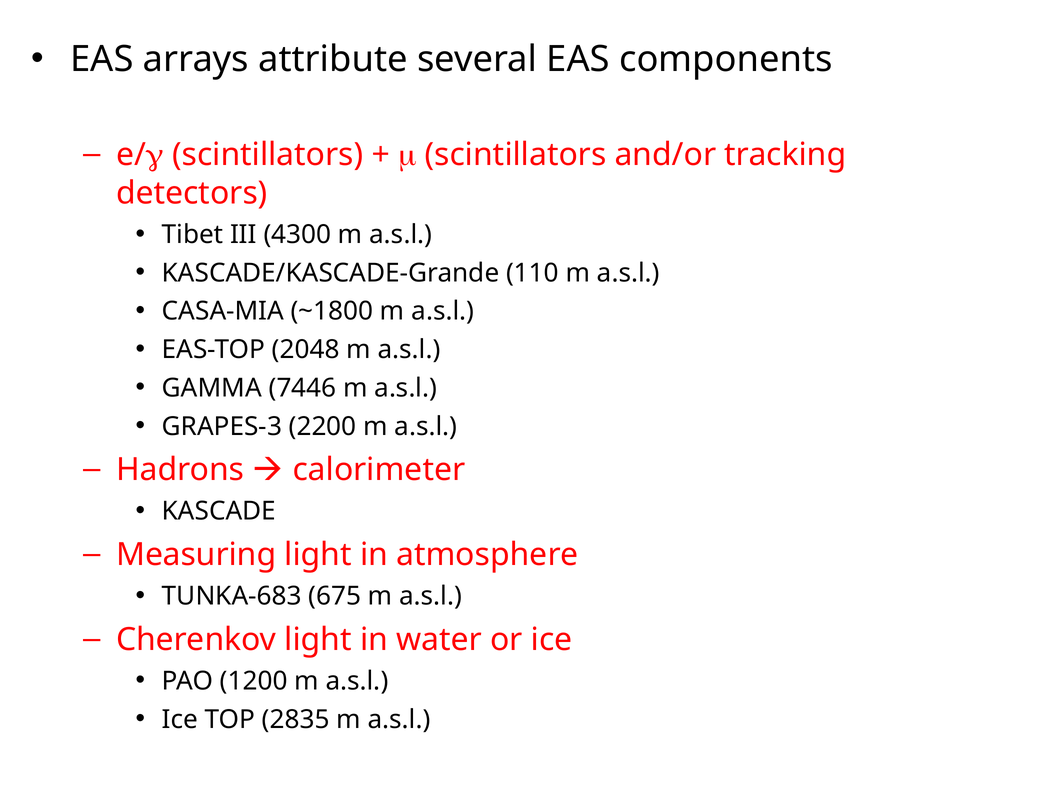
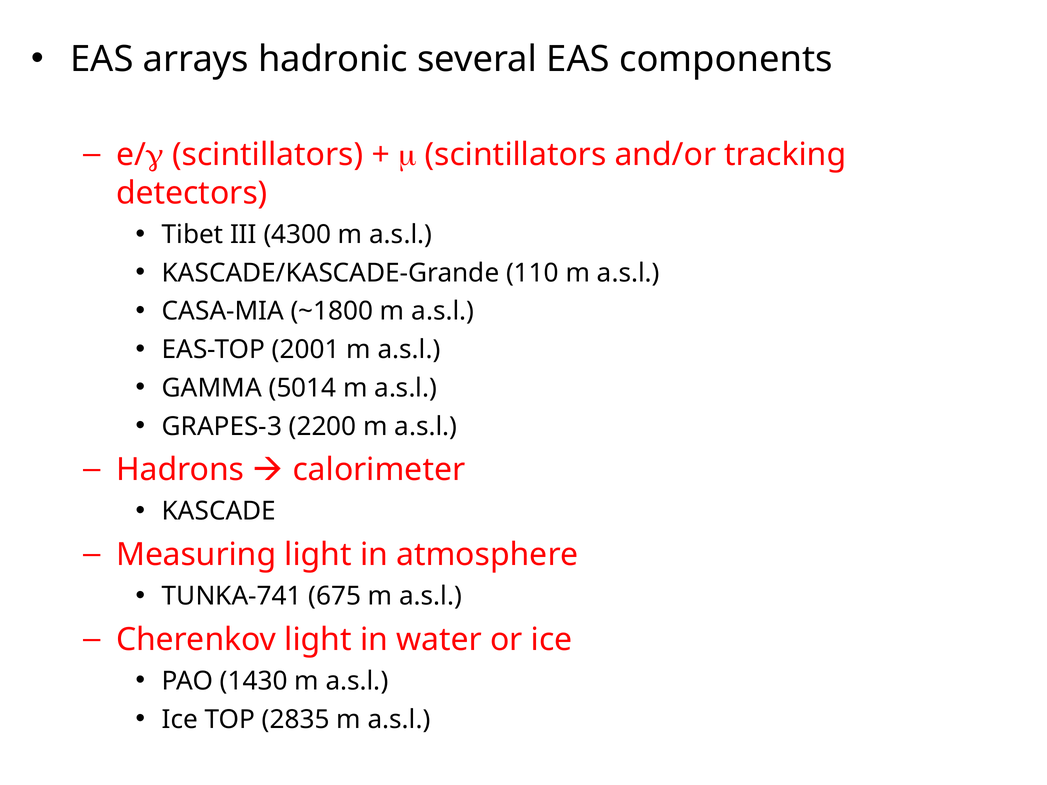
attribute: attribute -> hadronic (333, 59)
2048: 2048 -> 2001 (306, 350)
7446: 7446 -> 5014 (302, 388)
TUNKA-683: TUNKA-683 -> TUNKA-741 (232, 596)
1200: 1200 -> 1430 (254, 681)
